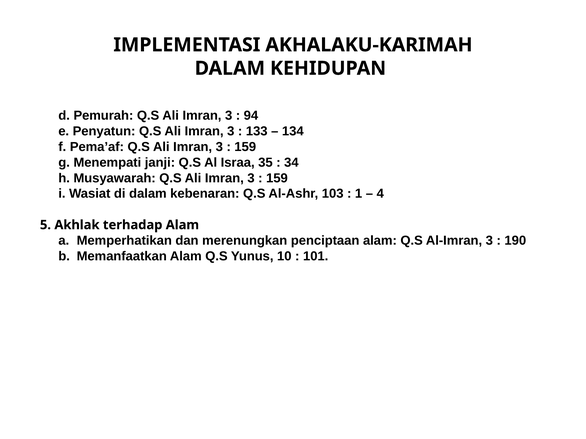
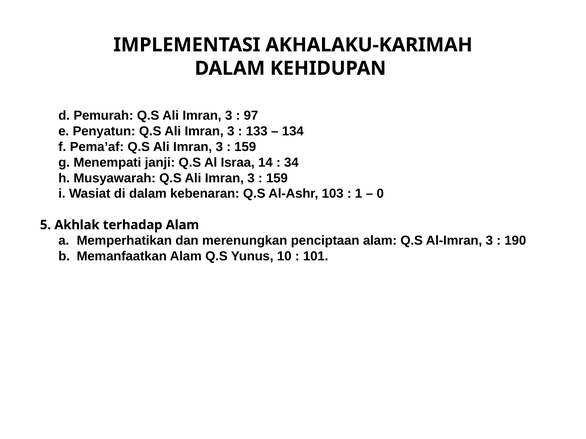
94: 94 -> 97 (251, 116)
35: 35 -> 14 (265, 163)
4: 4 -> 0 (380, 194)
